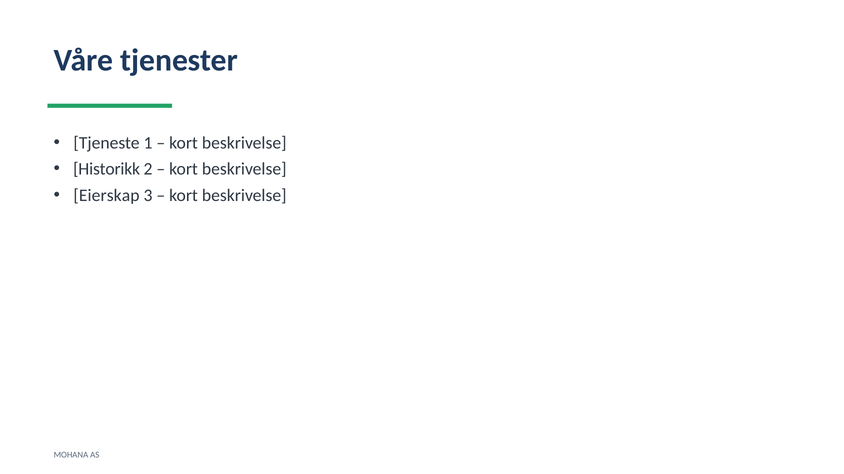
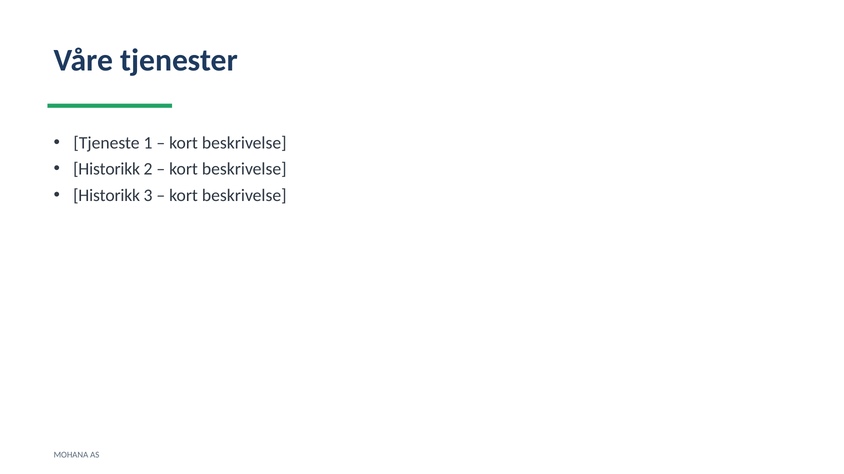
Eierskap: Eierskap -> Historikk (107, 196)
